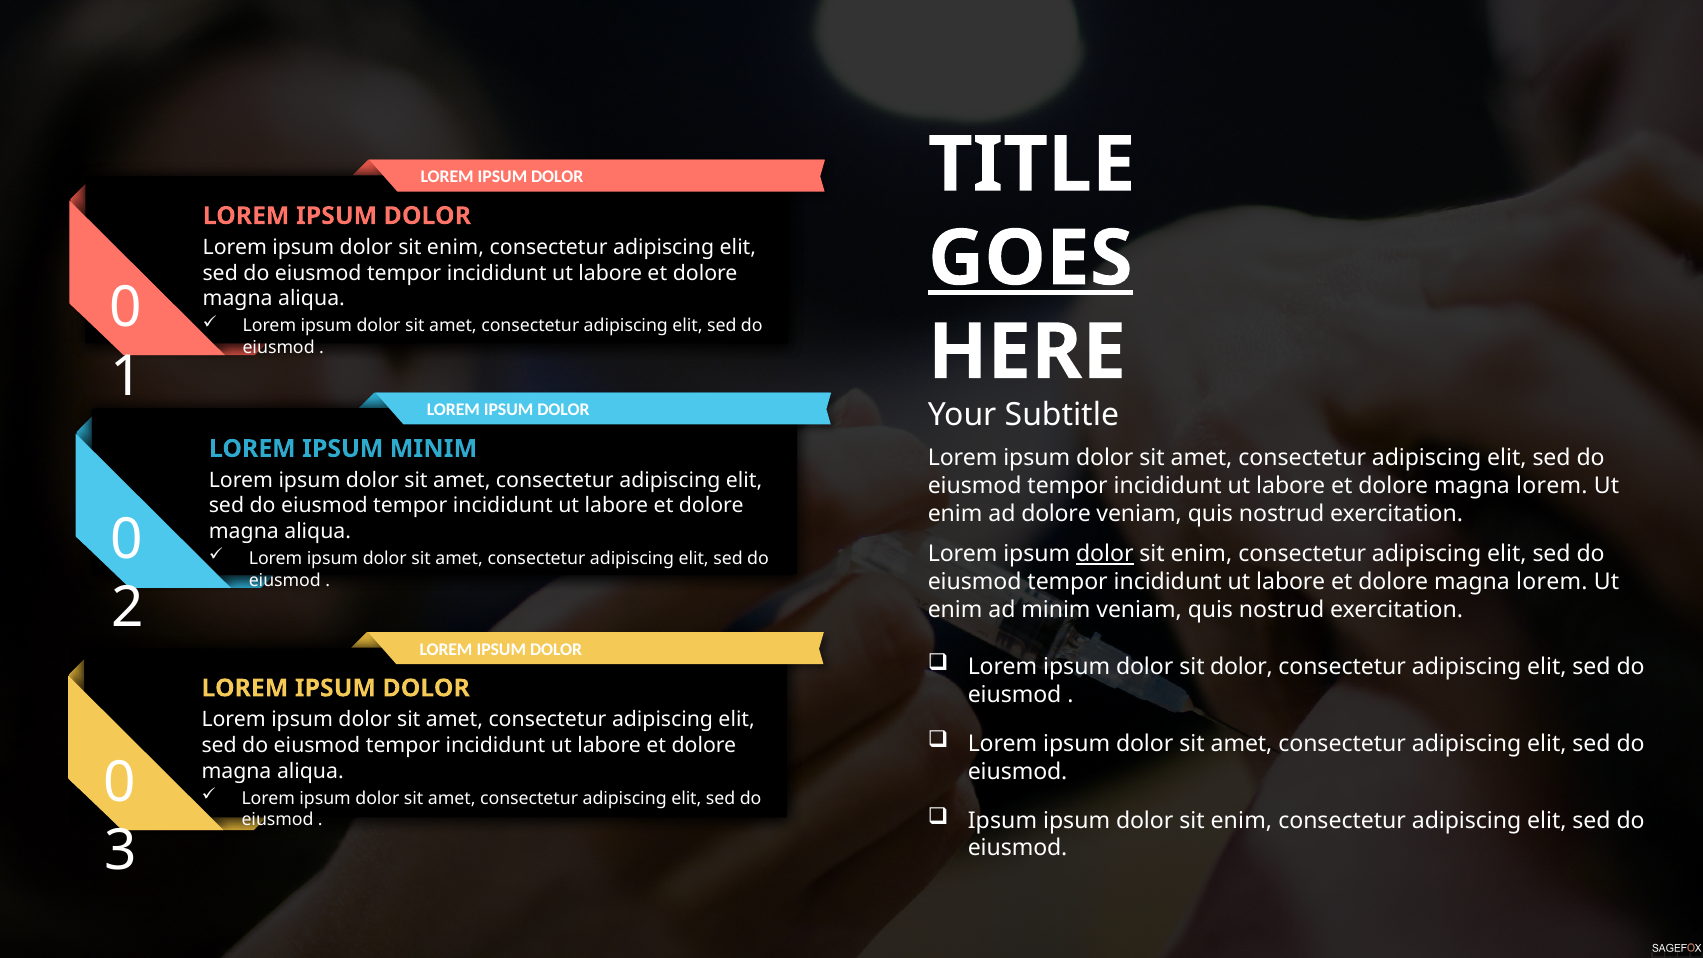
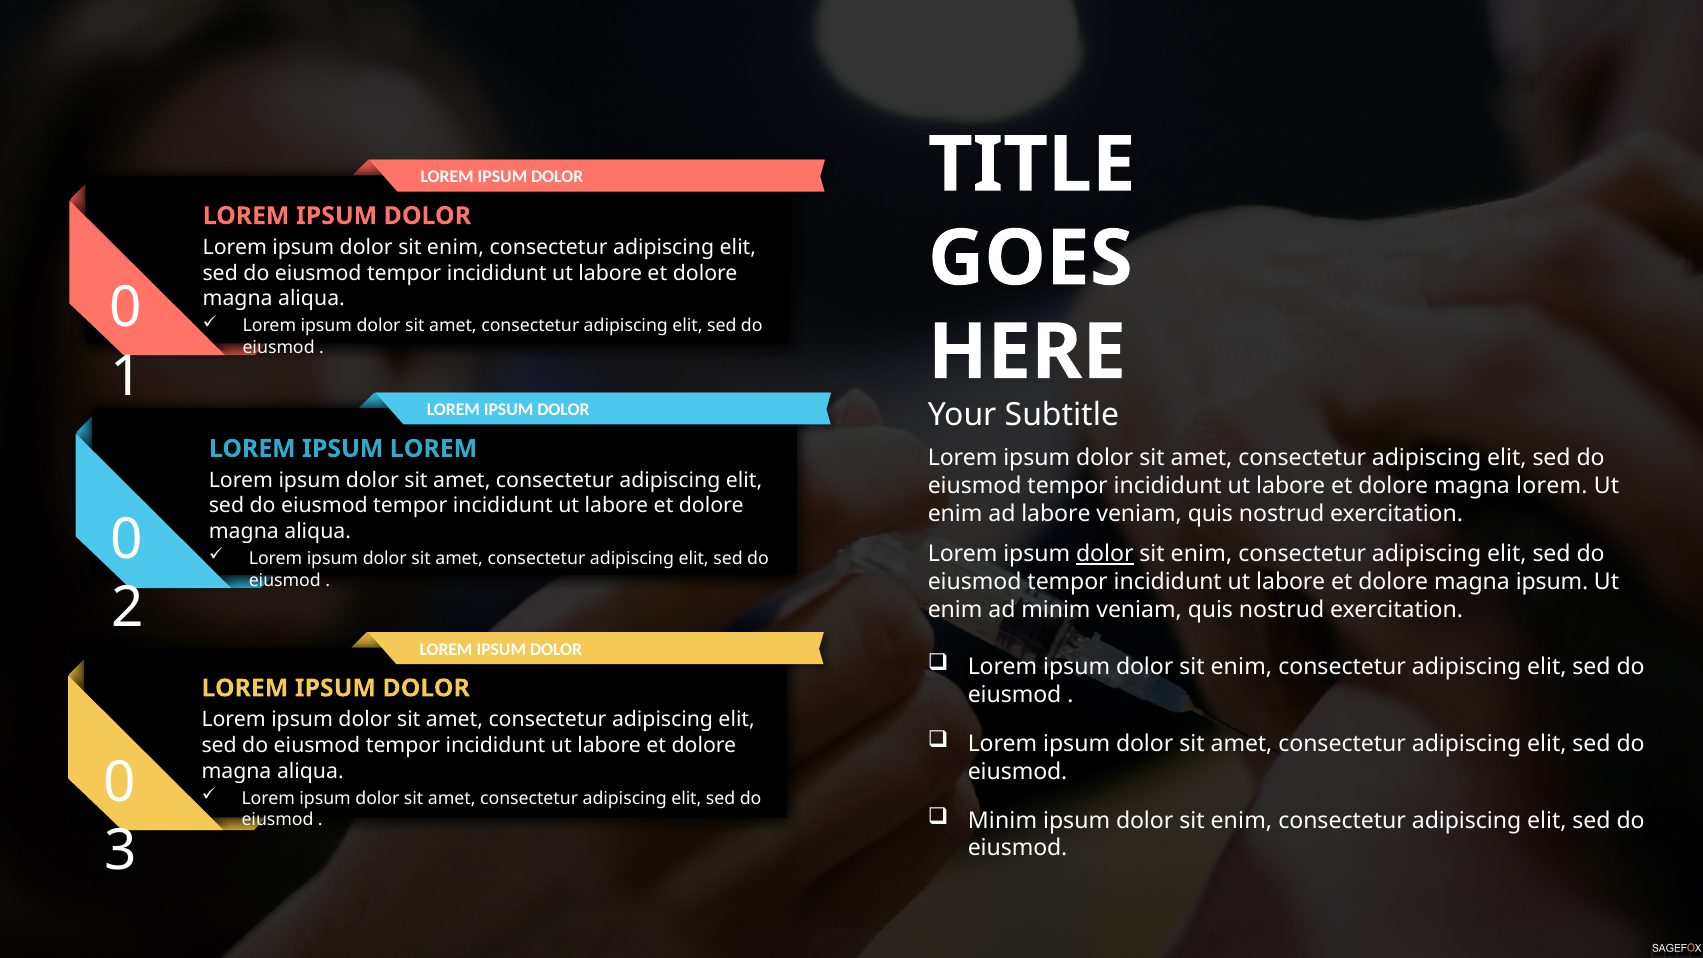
GOES underline: present -> none (1030, 259)
IPSUM MINIM: MINIM -> LOREM (433, 449)
ad dolore: dolore -> labore (1056, 514)
lorem: lorem -> ipsum (1552, 582)
dolor: dolor -> enim (1241, 667)
Ipsum: Ipsum -> Minim (1002, 820)
